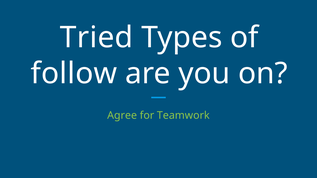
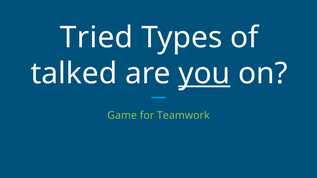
follow: follow -> talked (74, 74)
you underline: none -> present (204, 74)
Agree: Agree -> Game (122, 116)
